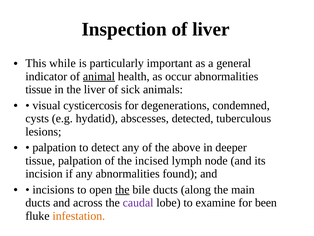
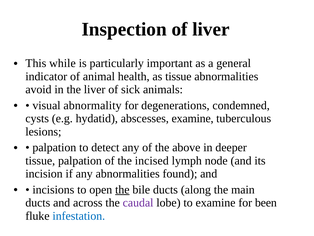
animal underline: present -> none (99, 76)
as occur: occur -> tissue (178, 76)
tissue: tissue -> avoid (38, 89)
cysticercosis: cysticercosis -> abnormality (92, 105)
abscesses detected: detected -> examine (193, 118)
infestation colour: orange -> blue (79, 215)
